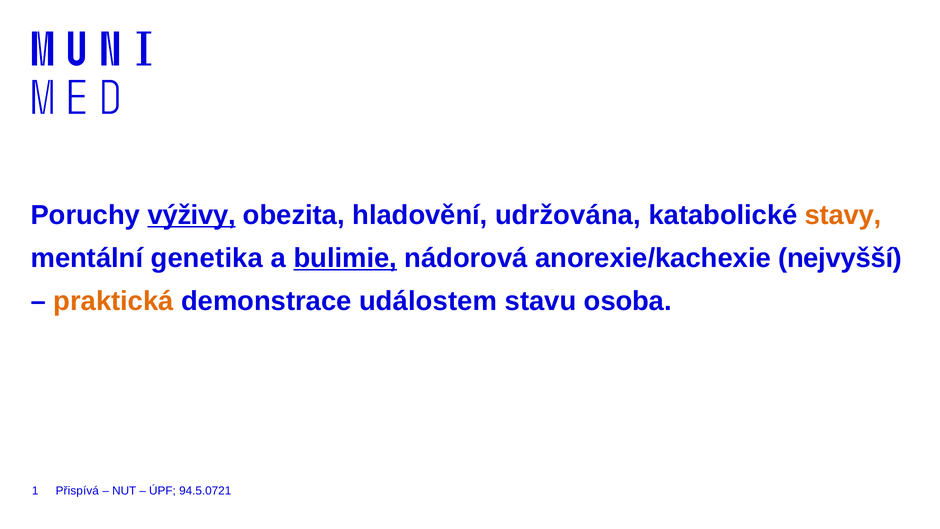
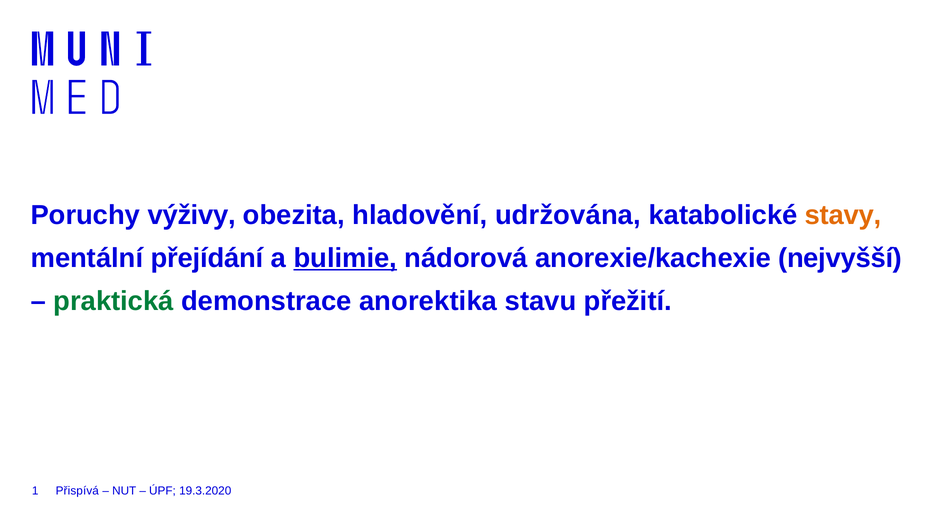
výživy underline: present -> none (192, 215)
genetika: genetika -> přejídání (207, 258)
praktická colour: orange -> green (114, 301)
událostem: událostem -> anorektika (428, 301)
osoba: osoba -> přežití (628, 301)
94.5.0721: 94.5.0721 -> 19.3.2020 (205, 491)
